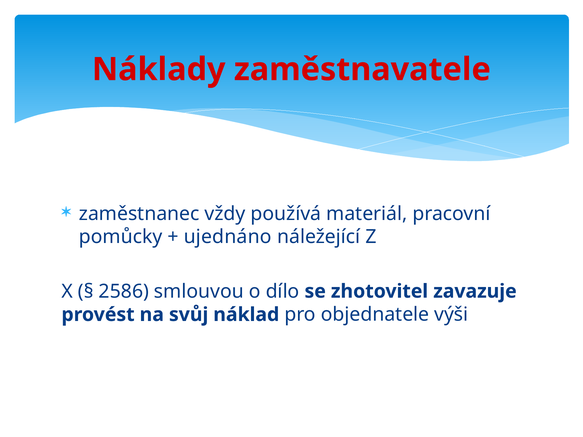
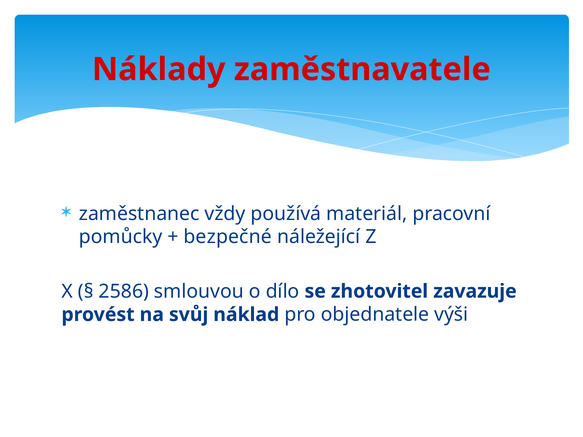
ujednáno: ujednáno -> bezpečné (228, 237)
